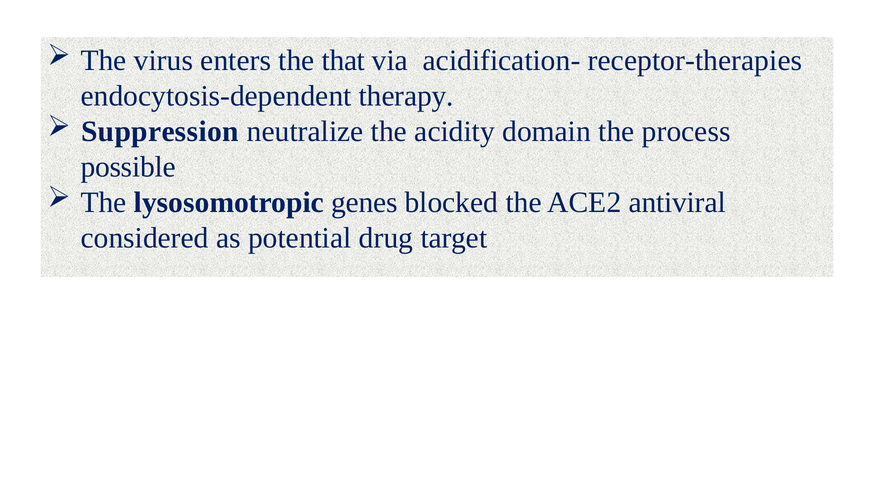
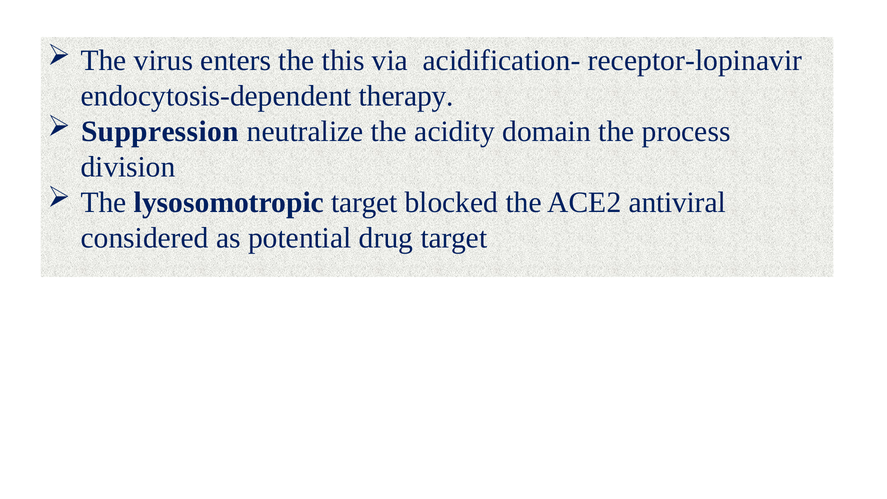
that: that -> this (343, 60)
receptor-therapies: receptor-therapies -> receptor-lopinavir (695, 60)
possible: possible -> division (128, 167)
lysosomotropic genes: genes -> target (364, 202)
